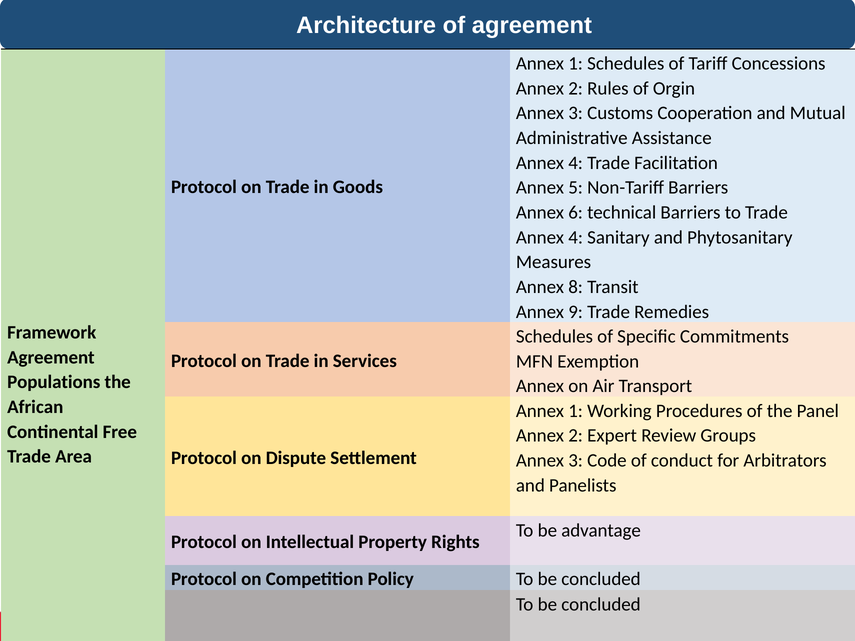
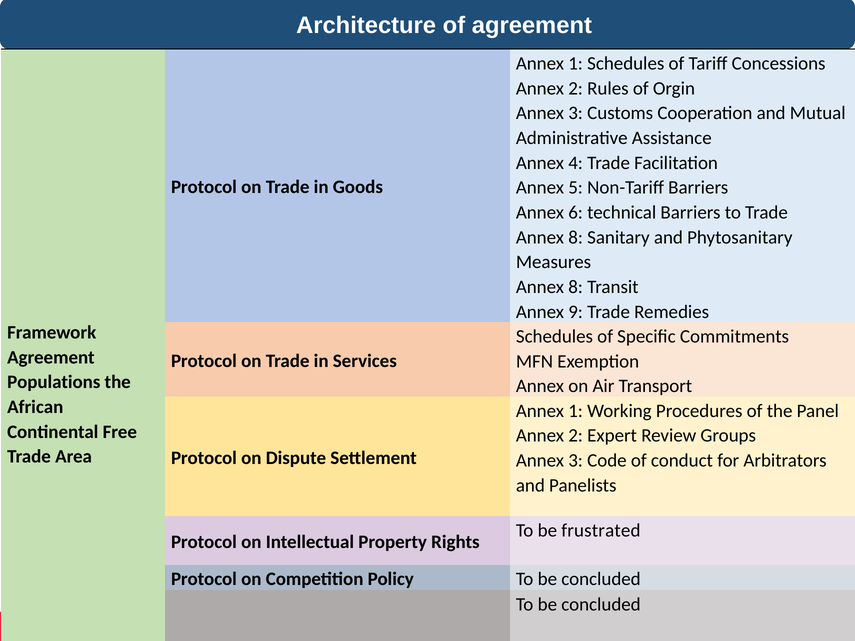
4: 4 -> 8 (576, 237)
advantage: advantage -> frustrated (601, 531)
